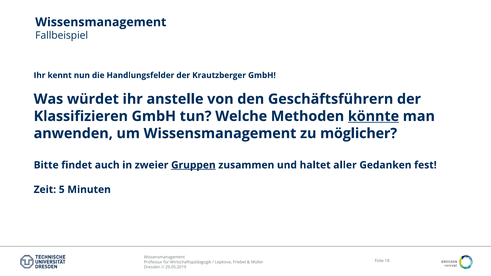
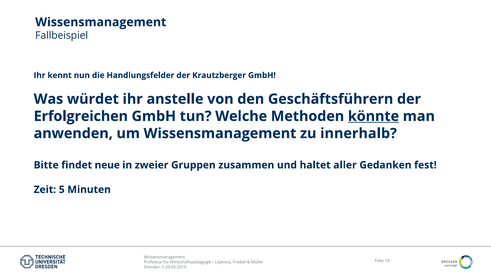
Klassifizieren: Klassifizieren -> Erfolgreichen (81, 116)
möglicher: möglicher -> innerhalb (359, 134)
auch: auch -> neue (107, 165)
Gruppen underline: present -> none (193, 165)
